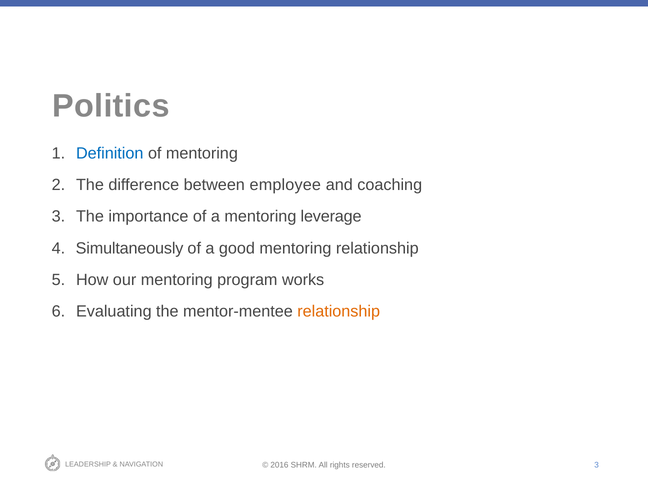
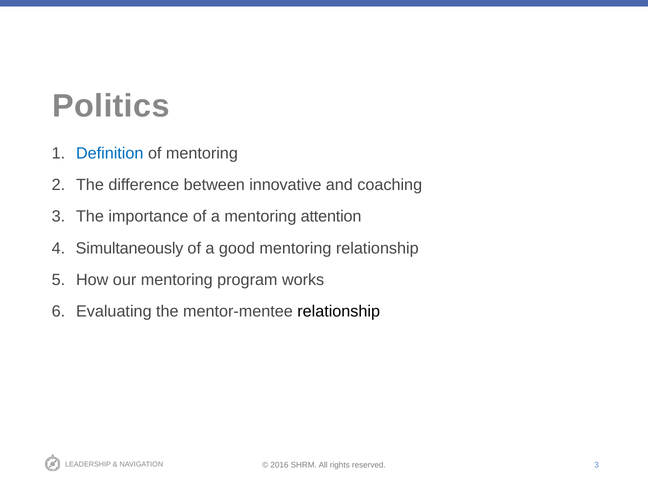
employee: employee -> innovative (285, 185)
leverage: leverage -> attention (331, 217)
relationship colour: orange -> black (339, 311)
